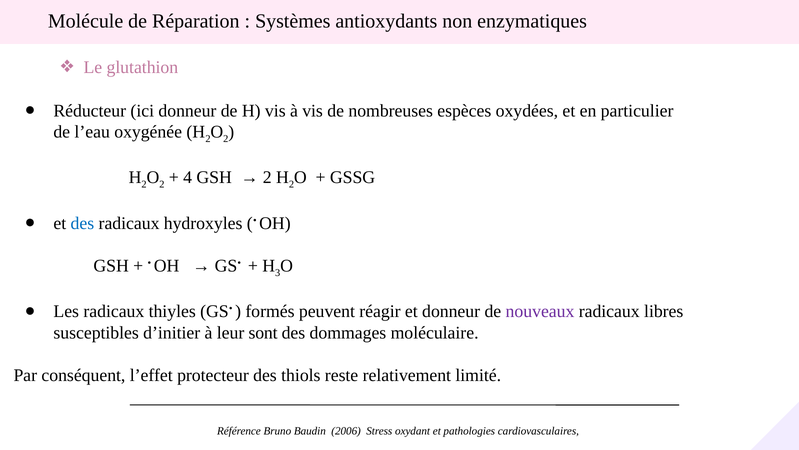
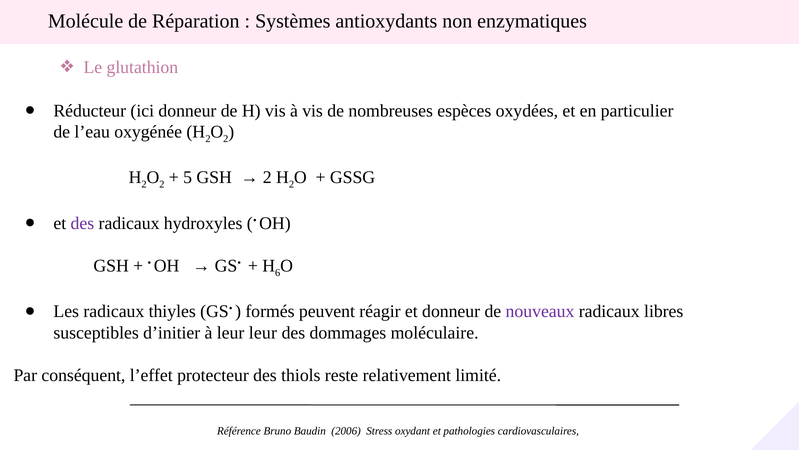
4: 4 -> 5 (188, 177)
des colour: blue -> purple (82, 223)
3: 3 -> 6 (278, 272)
leur sont: sont -> leur (263, 332)
